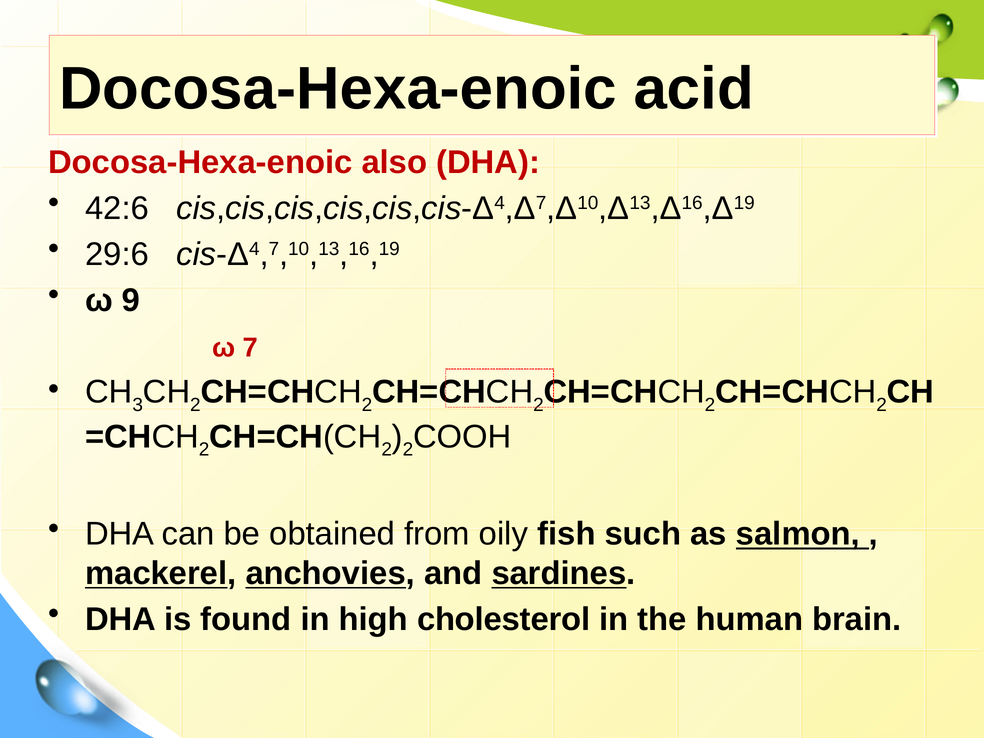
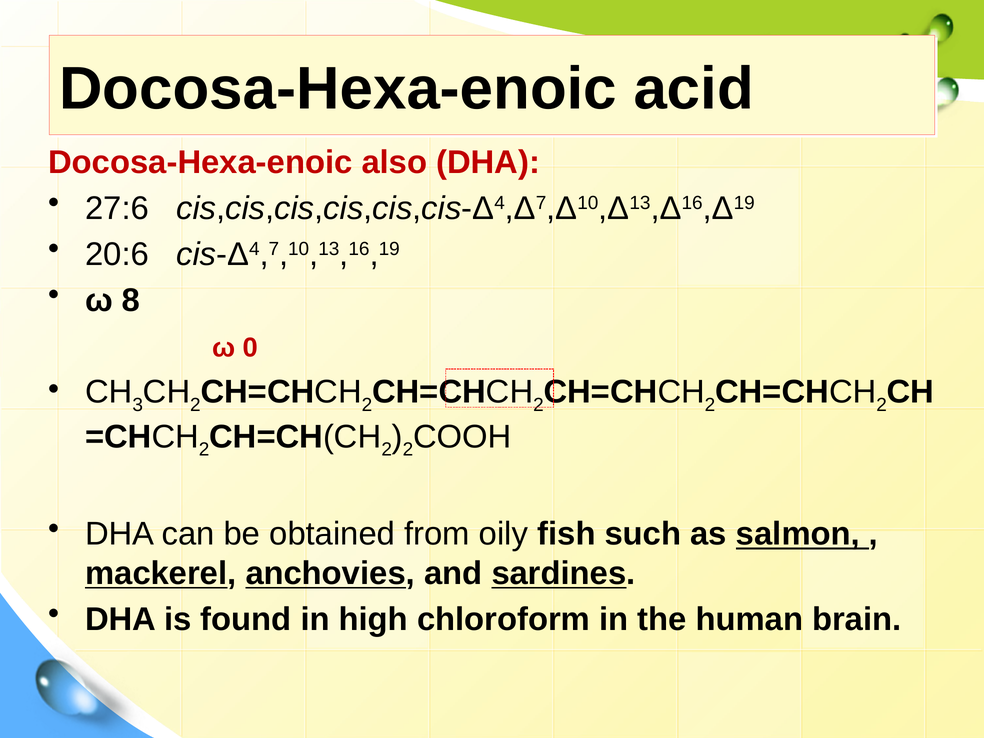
42:6: 42:6 -> 27:6 (117, 208)
29:6: 29:6 -> 20:6 (117, 254)
9: 9 -> 8 (131, 300)
7: 7 -> 0 (251, 348)
cholesterol: cholesterol -> chloroform (504, 619)
